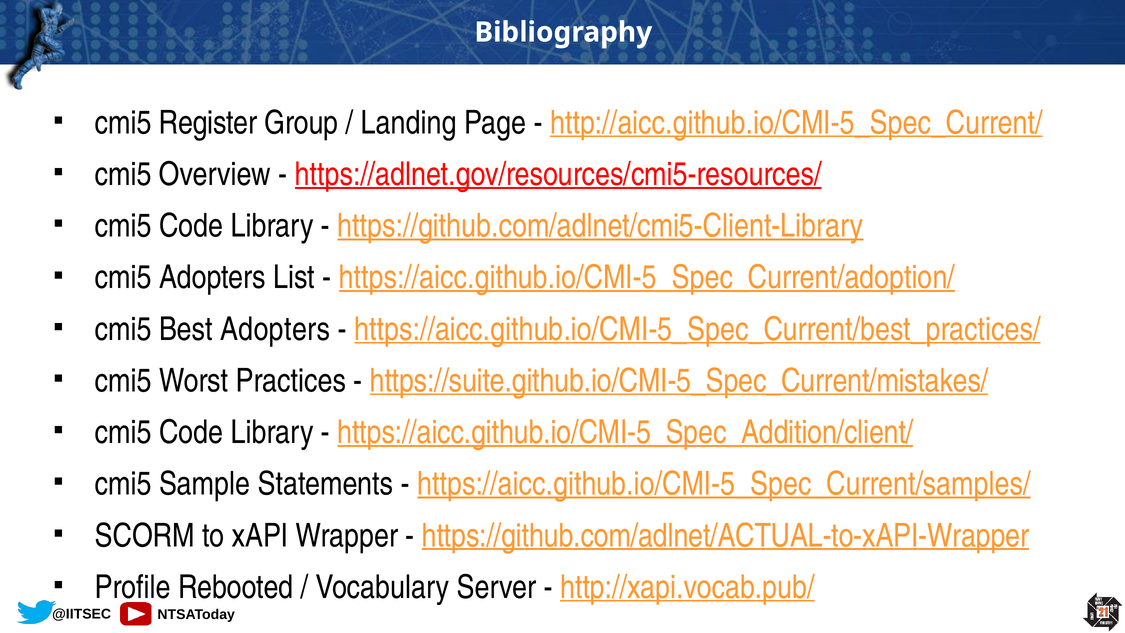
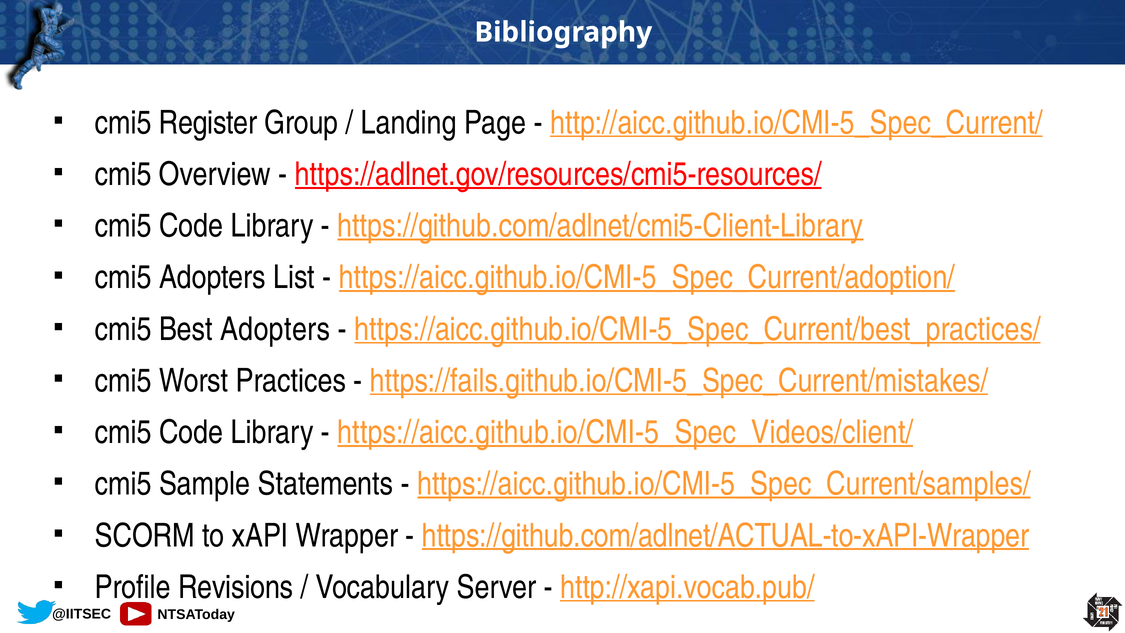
https://suite.github.io/CMI-5_Spec_Current/mistakes/: https://suite.github.io/CMI-5_Spec_Current/mistakes/ -> https://fails.github.io/CMI-5_Spec_Current/mistakes/ (679, 381)
https://aicc.github.io/CMI-5_Spec_Addition/client/: https://aicc.github.io/CMI-5_Spec_Addition/client/ -> https://aicc.github.io/CMI-5_Spec_Videos/client/ (625, 432)
Rebooted: Rebooted -> Revisions (236, 587)
